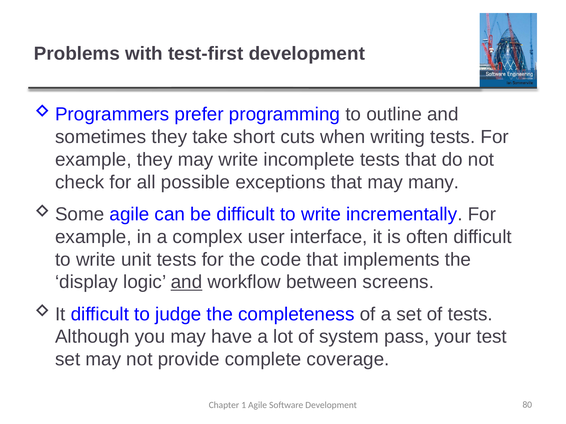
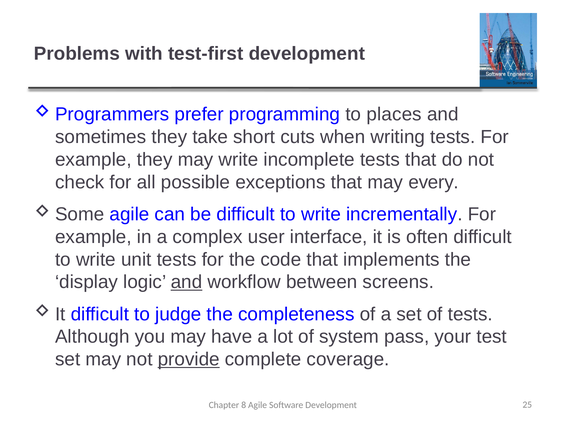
outline: outline -> places (394, 114)
many: many -> every (434, 182)
provide underline: none -> present (189, 360)
1: 1 -> 8 (244, 405)
80: 80 -> 25 (527, 405)
